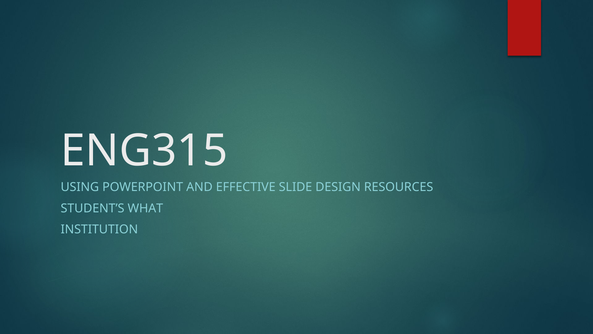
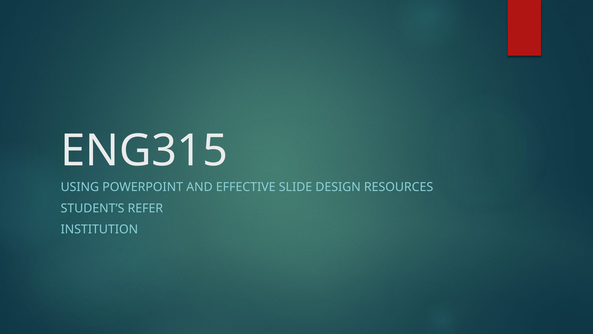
WHAT: WHAT -> REFER (145, 208)
